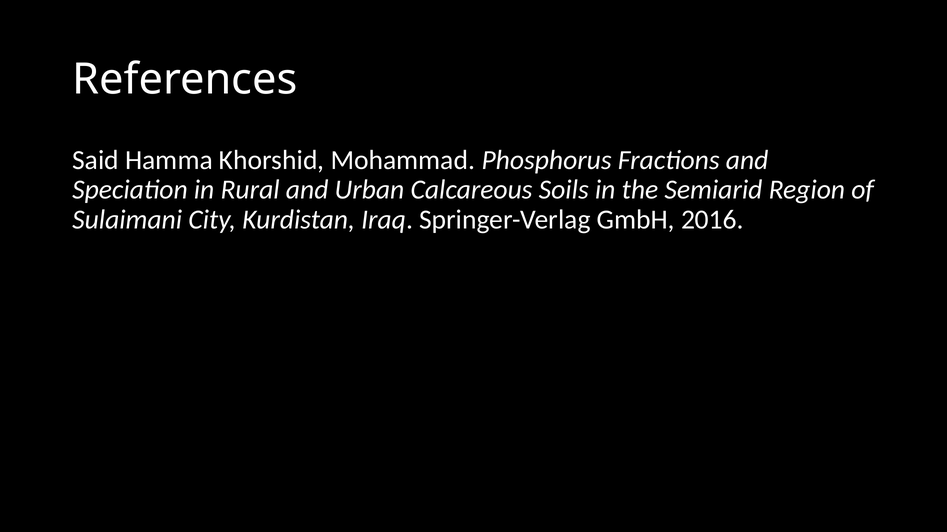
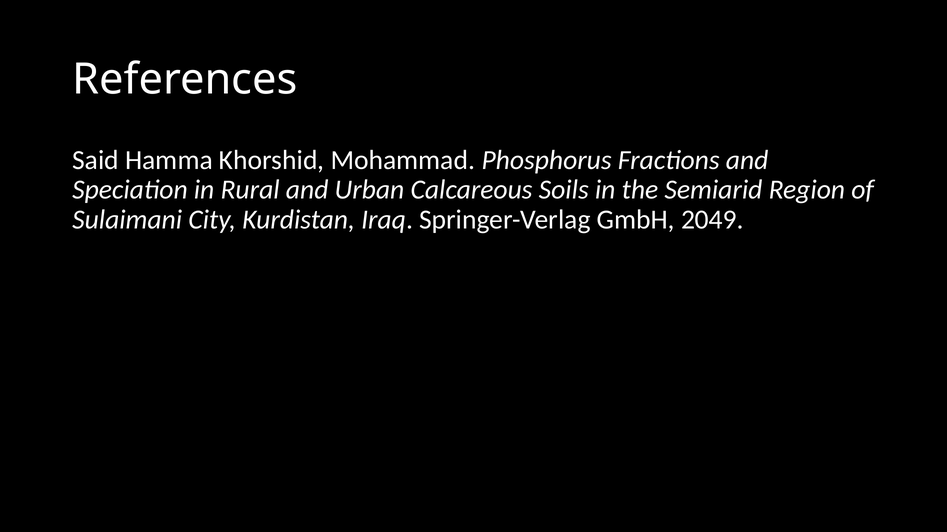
2016: 2016 -> 2049 (712, 220)
